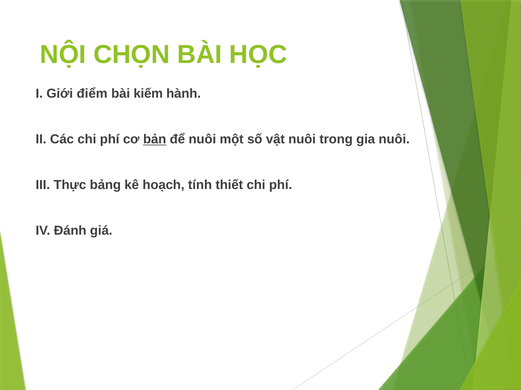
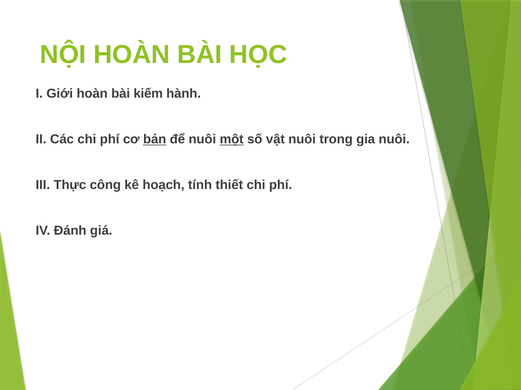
NỘI CHỌN: CHỌN -> HOÀN (132, 55)
Giới điểm: điểm -> hoàn (92, 94)
một underline: none -> present (232, 140)
bảng: bảng -> công (105, 185)
